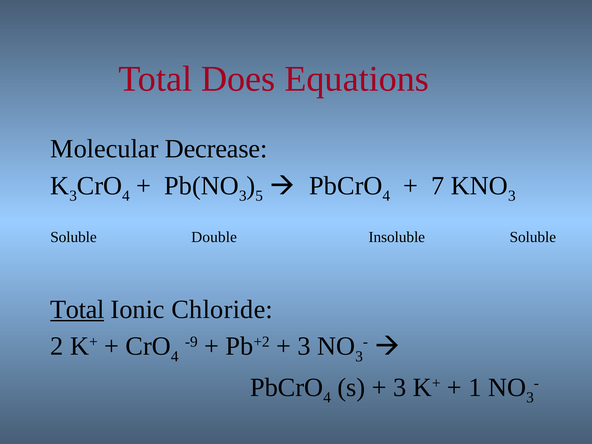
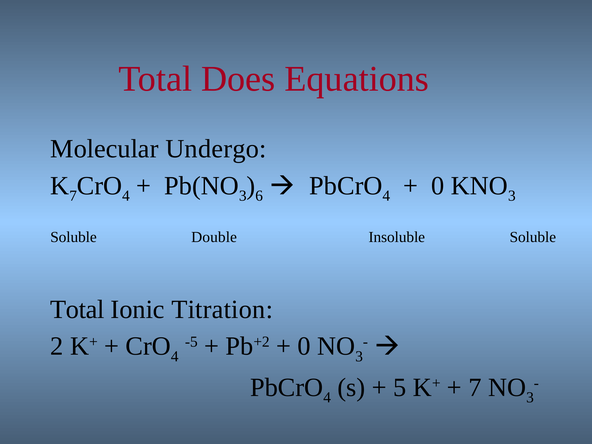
Decrease: Decrease -> Undergo (216, 149)
3: 3 -> 7 (73, 196)
5: 5 -> 6 (259, 196)
7: 7 -> 0 (438, 186)
Total underline: present -> none (77, 309)
Chloride: Chloride -> Titration (222, 309)
-9: -9 -> -5 (191, 342)
3: 3 -> 0 (304, 346)
3: 3 -> 5 (400, 387)
1: 1 -> 7 (475, 387)
